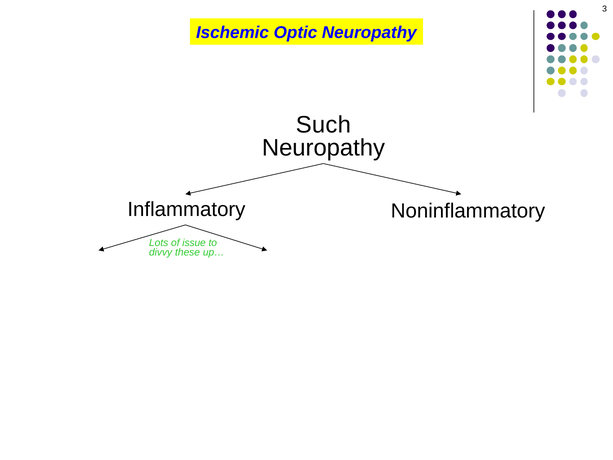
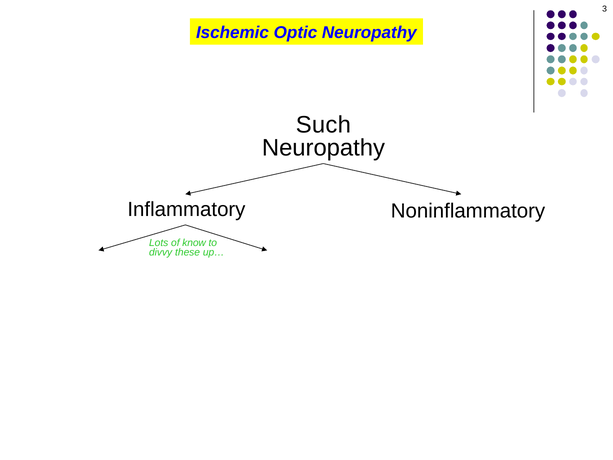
issue: issue -> know (194, 243)
